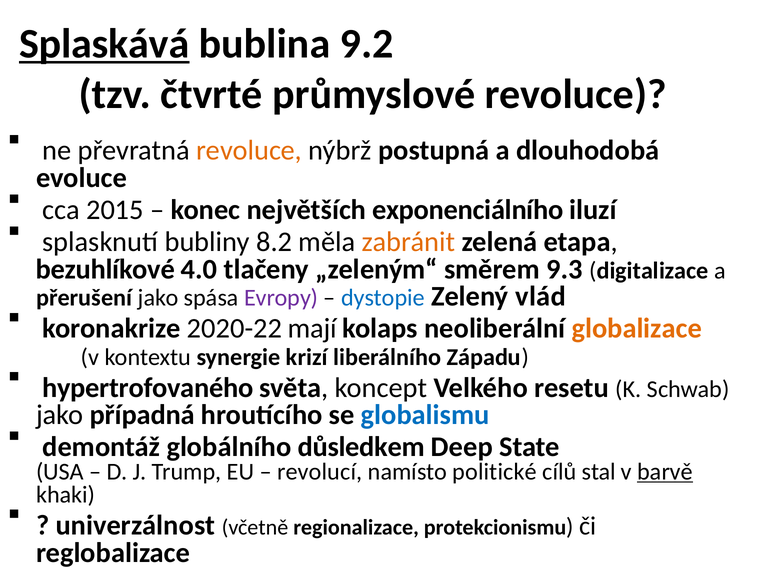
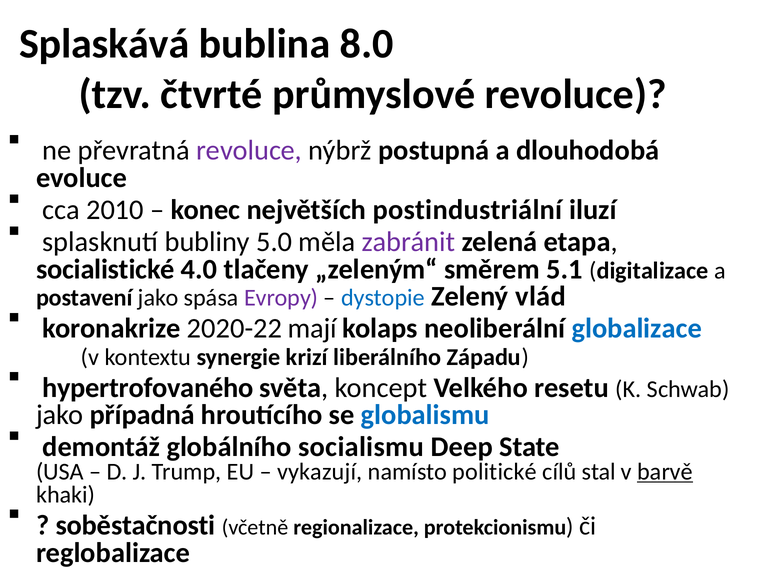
Splaskává underline: present -> none (104, 44)
9.2: 9.2 -> 8.0 (367, 44)
revoluce colour: orange -> purple (249, 151)
2015: 2015 -> 2010 (115, 210)
exponenciálního: exponenciálního -> postindustriální (467, 210)
8.2: 8.2 -> 5.0 (274, 242)
zabránit colour: orange -> purple (408, 242)
bezuhlíkové: bezuhlíkové -> socialistické (105, 269)
9.3: 9.3 -> 5.1 (565, 269)
přerušení: přerušení -> postavení (84, 298)
globalizace colour: orange -> blue (637, 329)
důsledkem: důsledkem -> socialismu (361, 447)
revolucí: revolucí -> vykazují (320, 472)
univerzálnost: univerzálnost -> soběstačnosti (136, 526)
